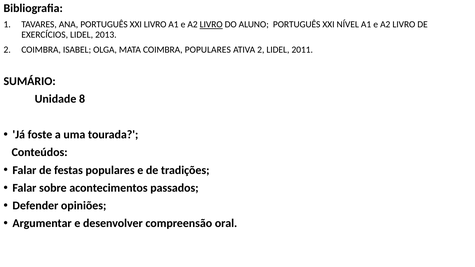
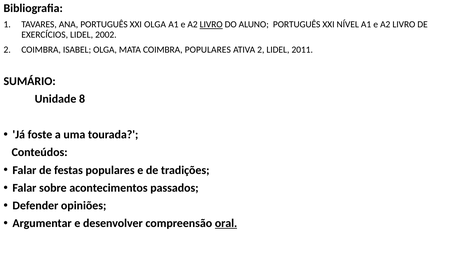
XXI LIVRO: LIVRO -> OLGA (155, 25)
2013: 2013 -> 2002 (106, 35)
oral underline: none -> present (226, 224)
